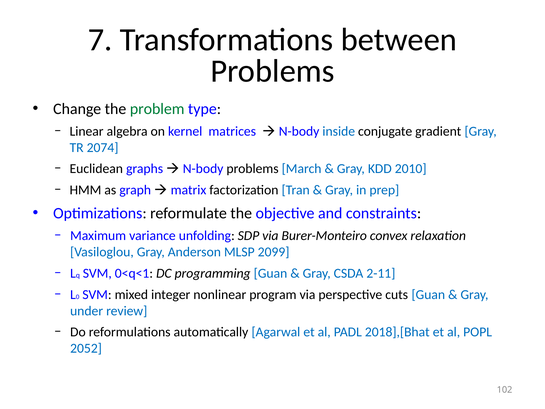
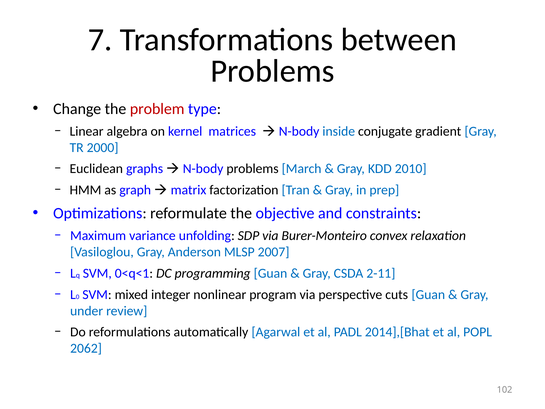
problem colour: green -> red (157, 109)
2074: 2074 -> 2000 (103, 148)
2099: 2099 -> 2007 (274, 252)
2018],[Bhat: 2018],[Bhat -> 2014],[Bhat (397, 332)
2052: 2052 -> 2062 (86, 348)
